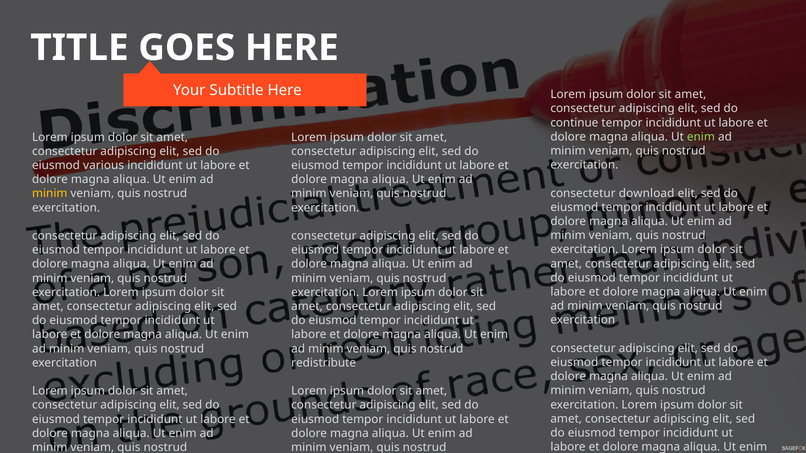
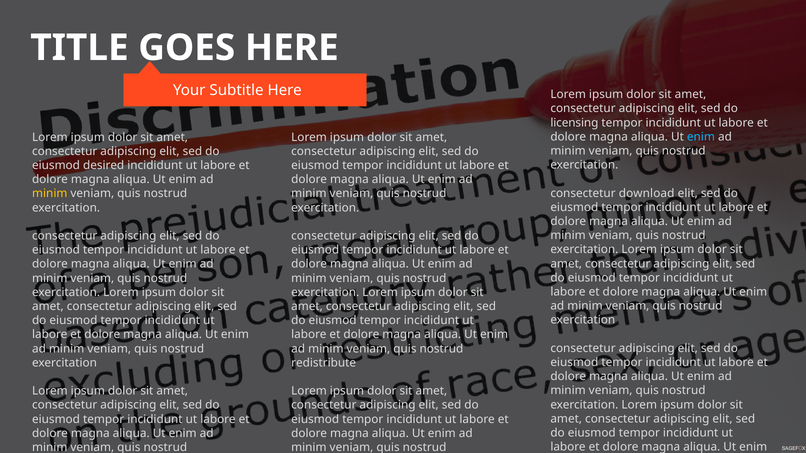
continue: continue -> licensing (574, 123)
enim colour: light green -> light blue (701, 137)
various: various -> desired (104, 165)
